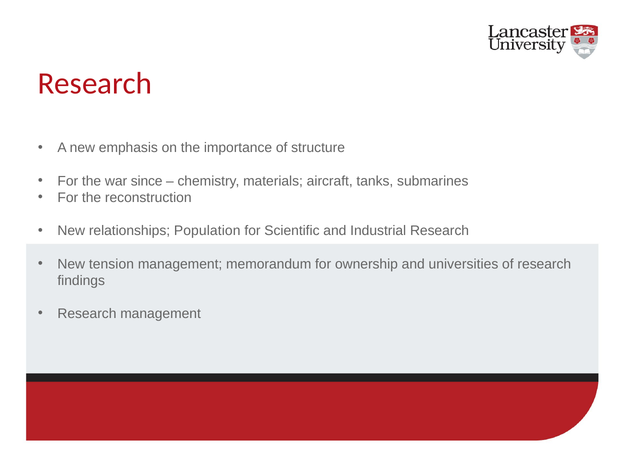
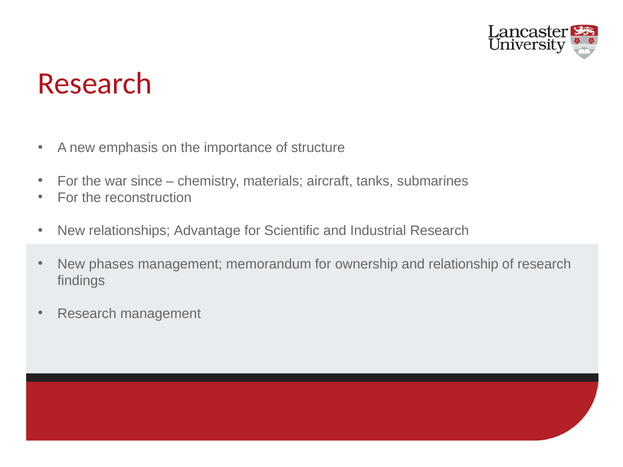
Population: Population -> Advantage (207, 231)
tension: tension -> phases (111, 264)
universities: universities -> relationship (464, 264)
